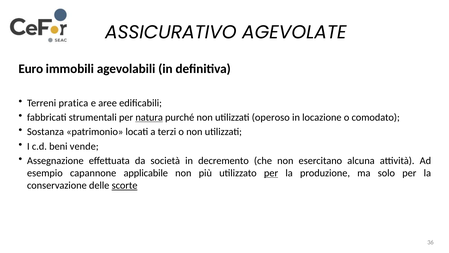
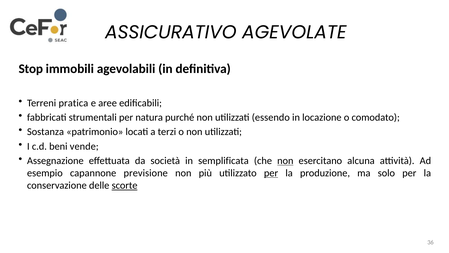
Euro: Euro -> Stop (31, 69)
natura underline: present -> none (149, 117)
operoso: operoso -> essendo (271, 117)
decremento: decremento -> semplificata (223, 160)
non underline: none -> present (285, 160)
applicabile: applicabile -> previsione (146, 173)
